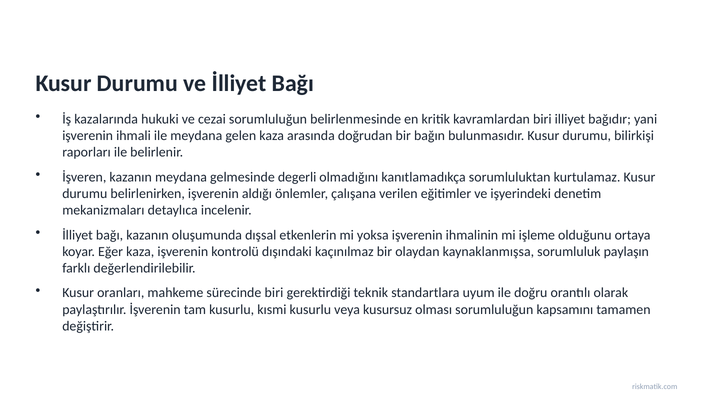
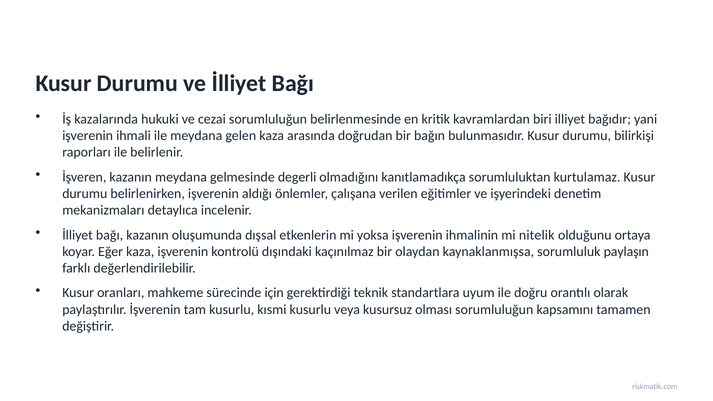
işleme: işleme -> nitelik (537, 235)
sürecinde biri: biri -> için (274, 293)
